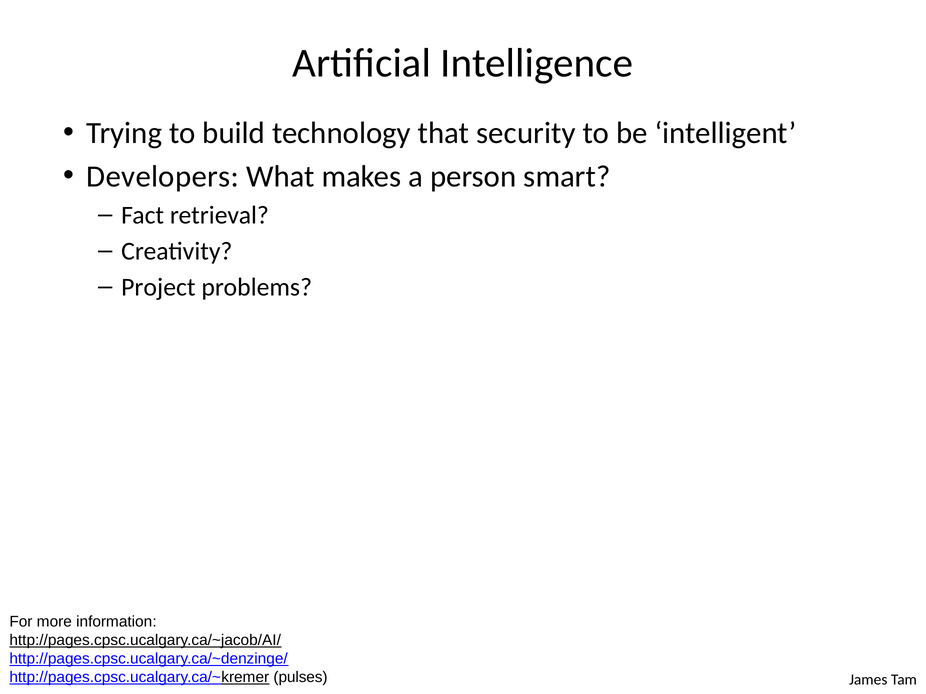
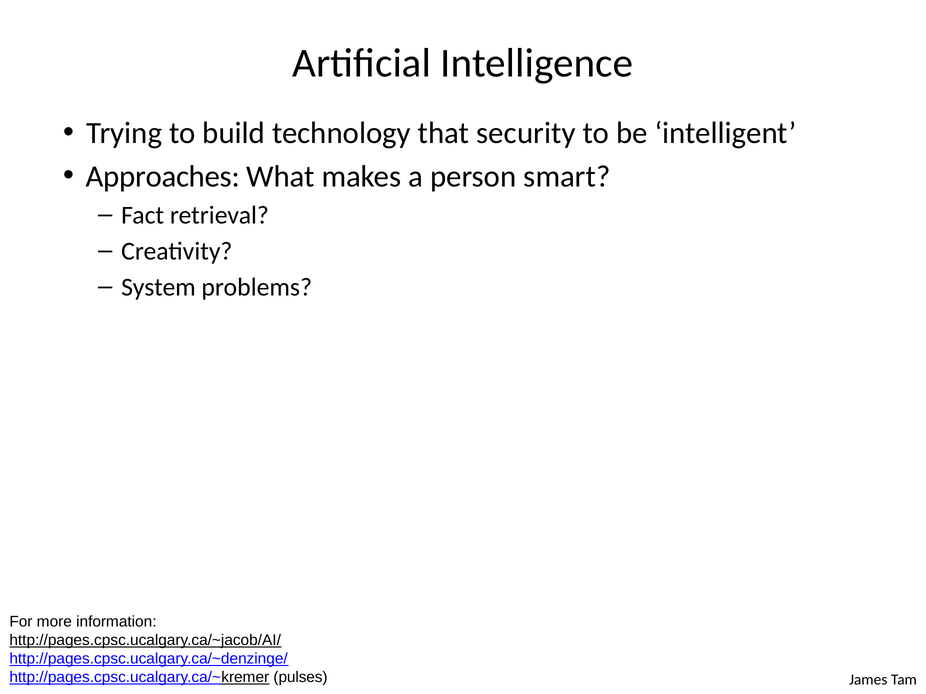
Developers: Developers -> Approaches (163, 177)
Project: Project -> System (158, 287)
